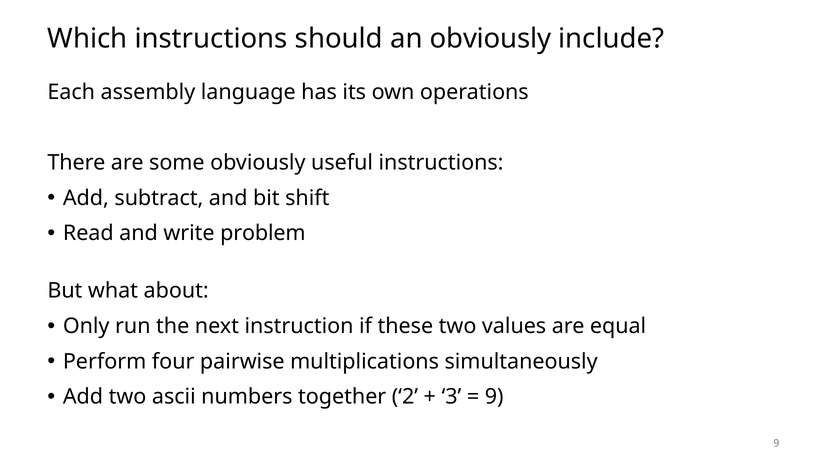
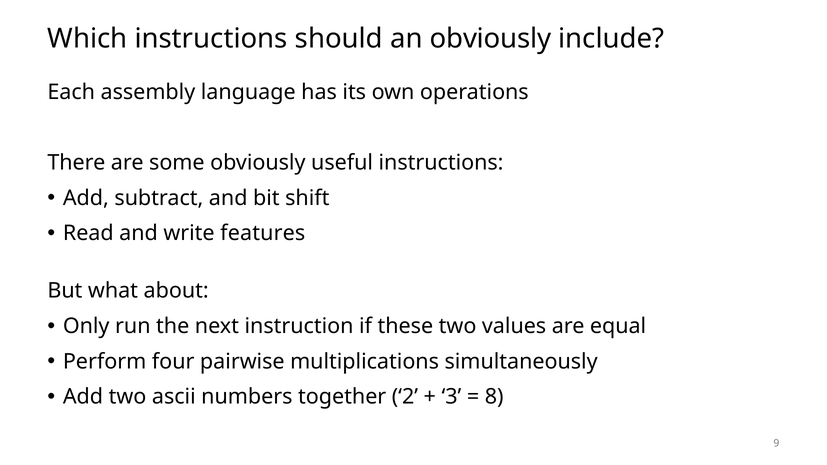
problem: problem -> features (263, 233)
9: 9 -> 8 (494, 397)
